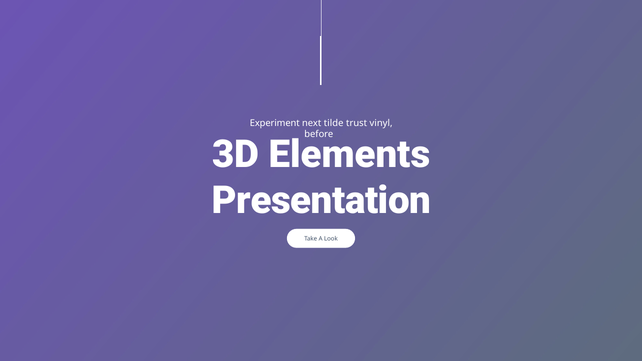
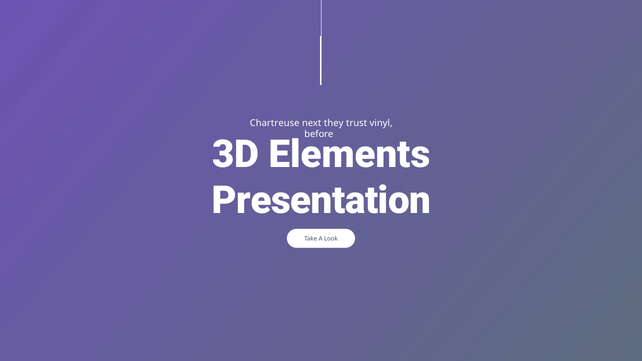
Experiment: Experiment -> Chartreuse (275, 123)
tilde: tilde -> they (334, 123)
